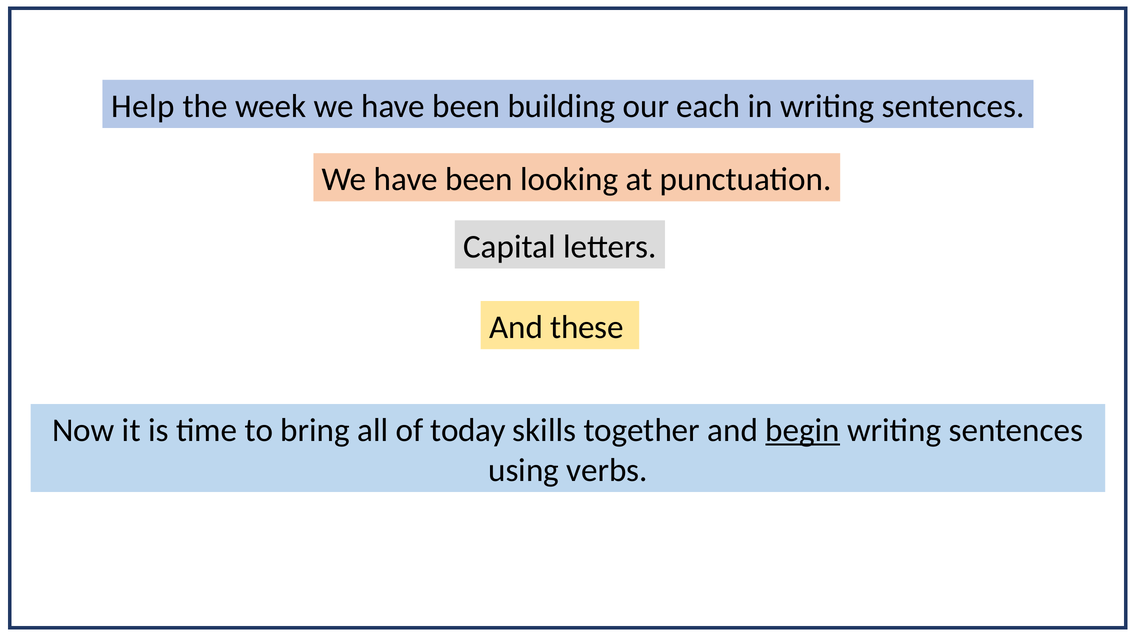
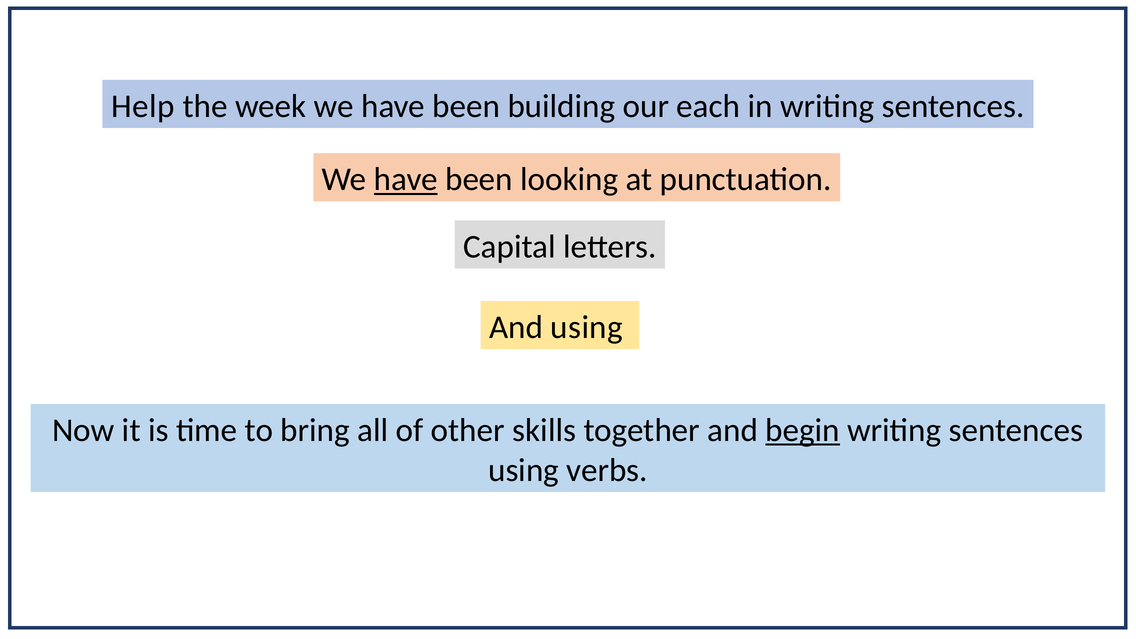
have underline: none -> present (406, 180)
And these: these -> using (587, 327)
today: today -> other (468, 430)
